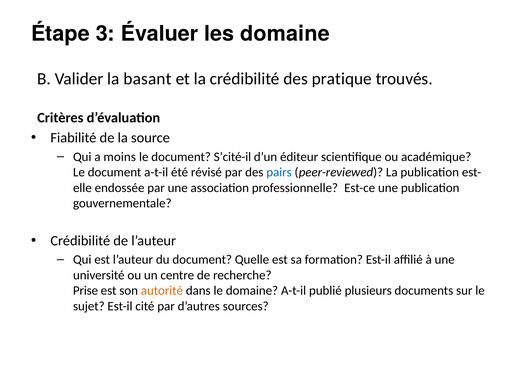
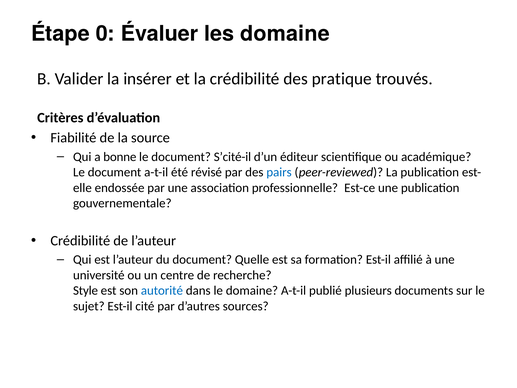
3: 3 -> 0 (105, 34)
basant: basant -> insérer (148, 79)
moins: moins -> bonne (120, 157)
Prise: Prise -> Style (86, 291)
autorité colour: orange -> blue (162, 291)
